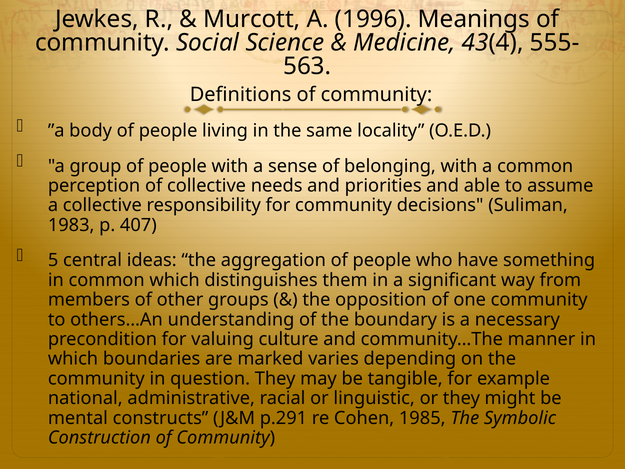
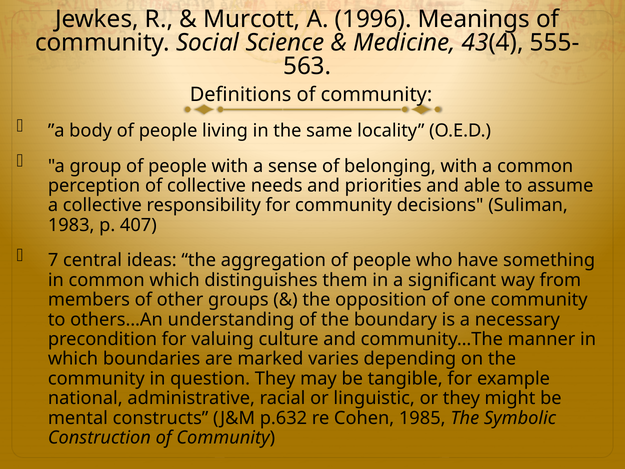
5: 5 -> 7 (53, 260)
p.291: p.291 -> p.632 (283, 418)
